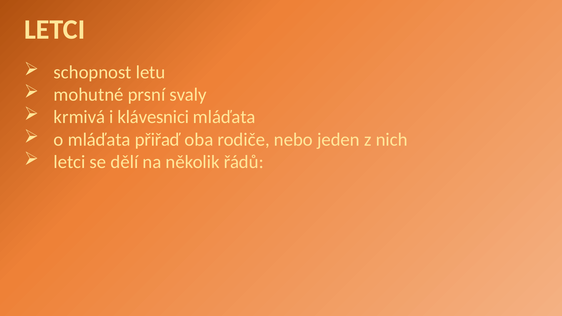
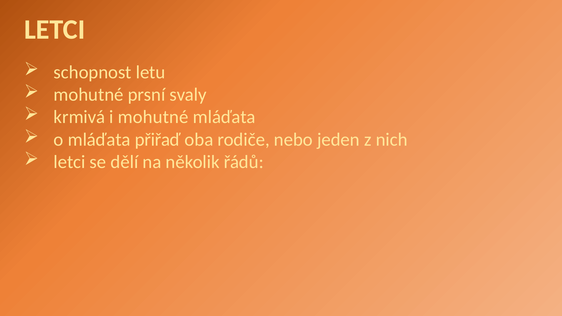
i klávesnici: klávesnici -> mohutné (153, 117)
